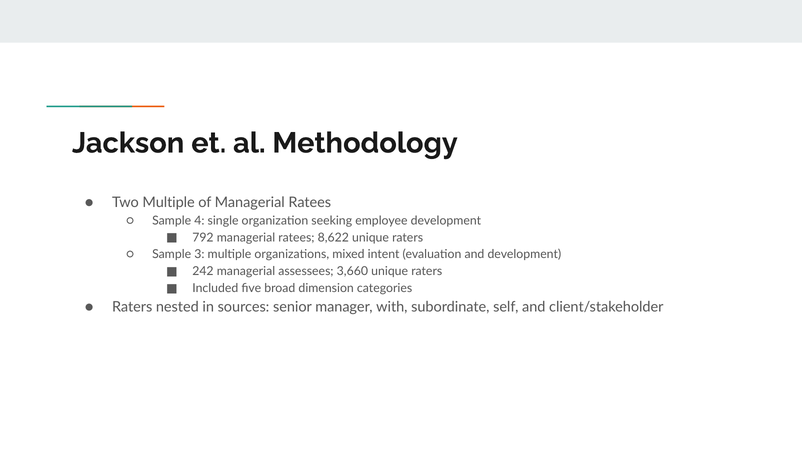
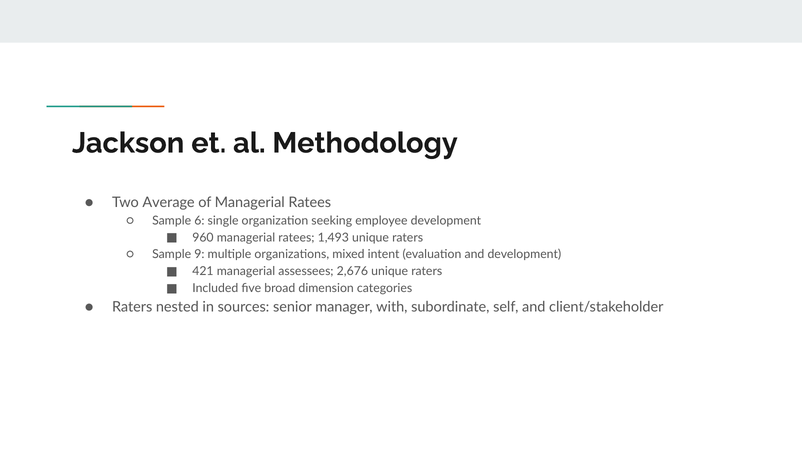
Two Multiple: Multiple -> Average (169, 203)
4: 4 -> 6 (199, 221)
792: 792 -> 960 (203, 238)
8,622: 8,622 -> 1,493 (333, 238)
3: 3 -> 9 (199, 255)
242: 242 -> 421 (203, 271)
3,660: 3,660 -> 2,676 (352, 271)
